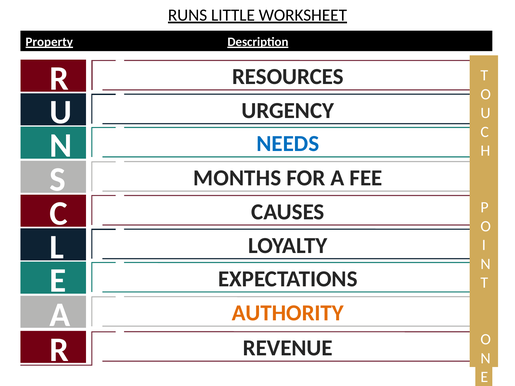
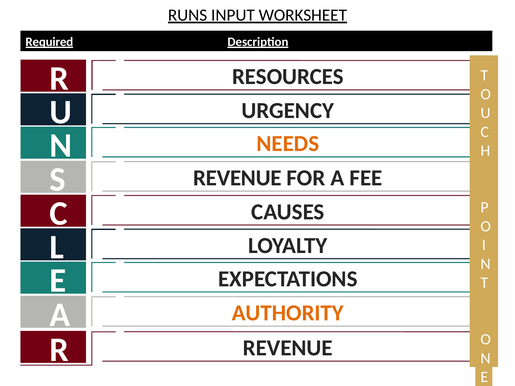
LITTLE: LITTLE -> INPUT (233, 15)
Property: Property -> Required (49, 42)
NEEDS colour: blue -> orange (288, 144)
MONTHS: MONTHS -> REVENUE (237, 178)
